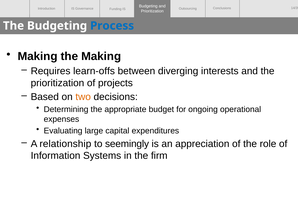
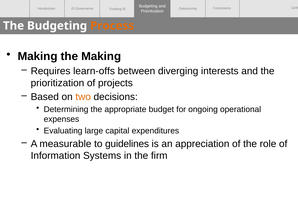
Process colour: blue -> orange (112, 26)
relationship: relationship -> measurable (65, 144)
seemingly: seemingly -> guidelines (127, 144)
